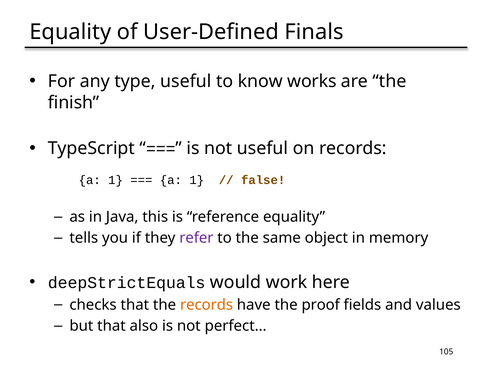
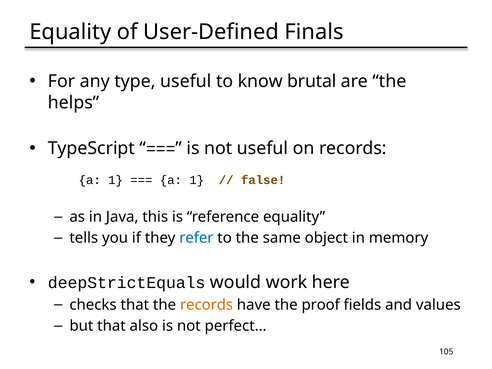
works: works -> brutal (312, 81)
finish: finish -> helps (74, 103)
refer colour: purple -> blue (196, 238)
